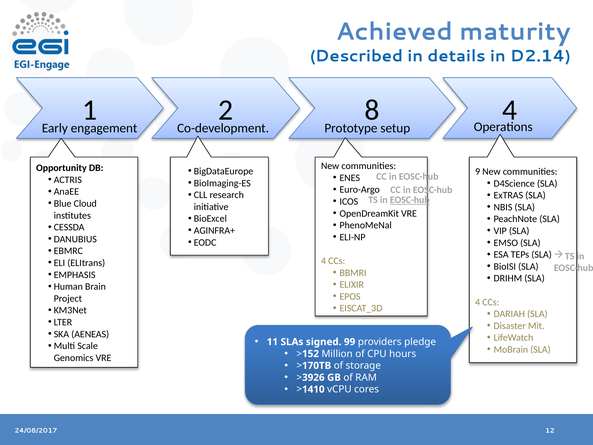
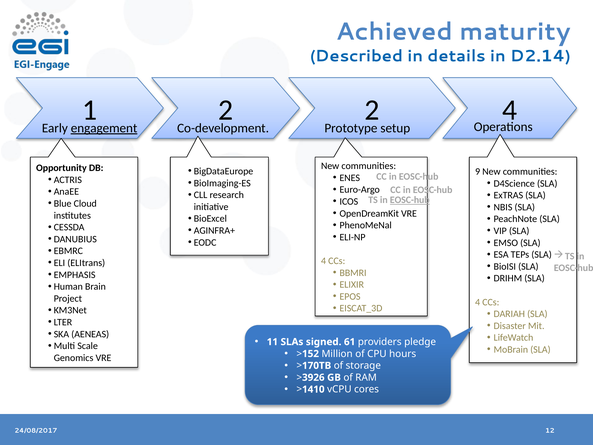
2 8: 8 -> 2 (372, 110)
engagement underline: none -> present (104, 128)
99: 99 -> 61 (350, 342)
